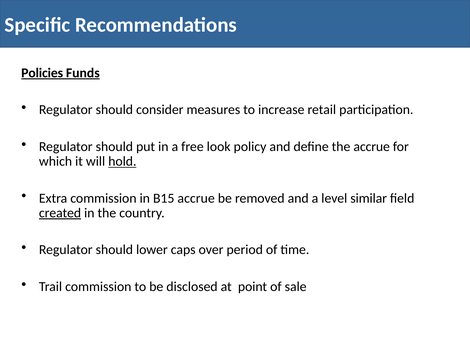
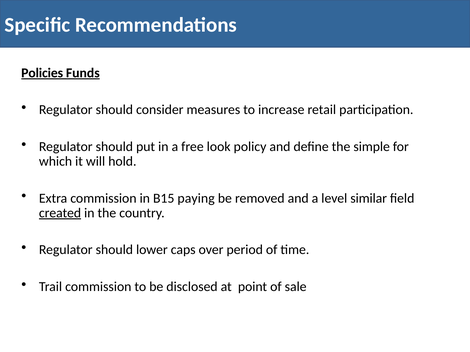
the accrue: accrue -> simple (372, 147)
hold underline: present -> none (122, 162)
B15 accrue: accrue -> paying (196, 198)
